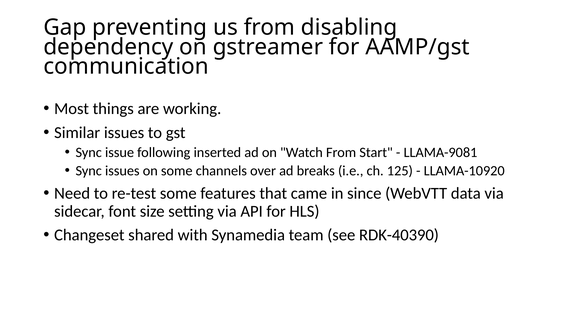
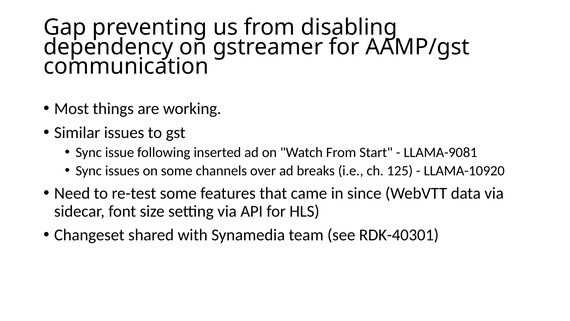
RDK-40390: RDK-40390 -> RDK-40301 (399, 235)
